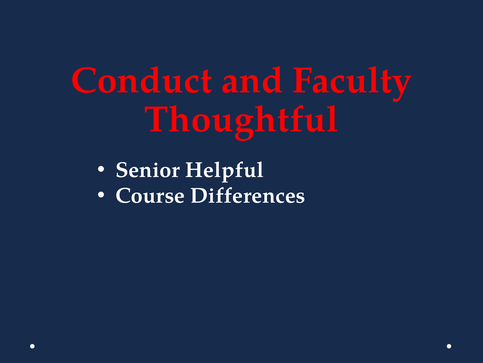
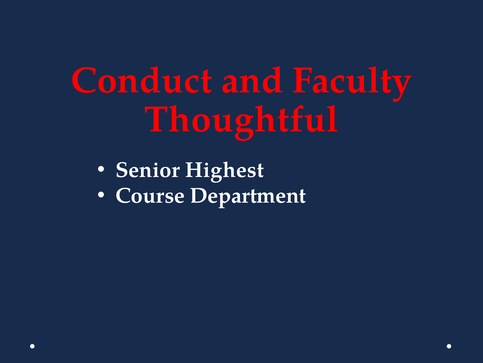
Helpful: Helpful -> Highest (225, 170)
Differences: Differences -> Department (248, 195)
